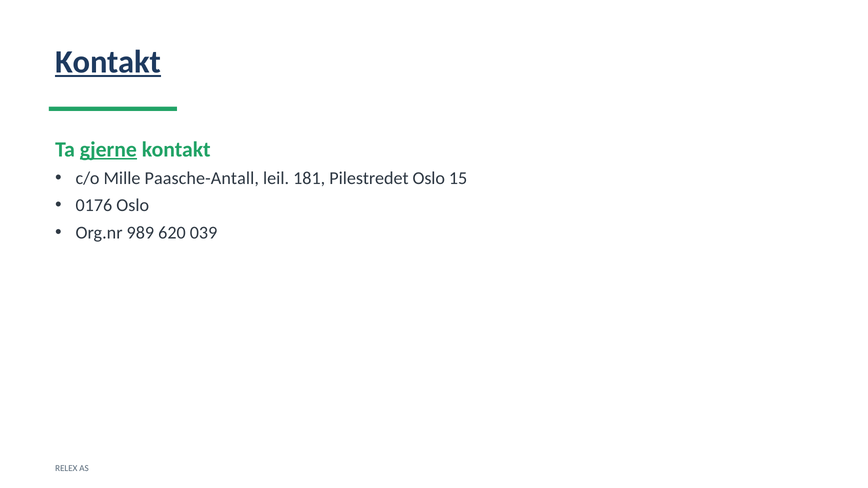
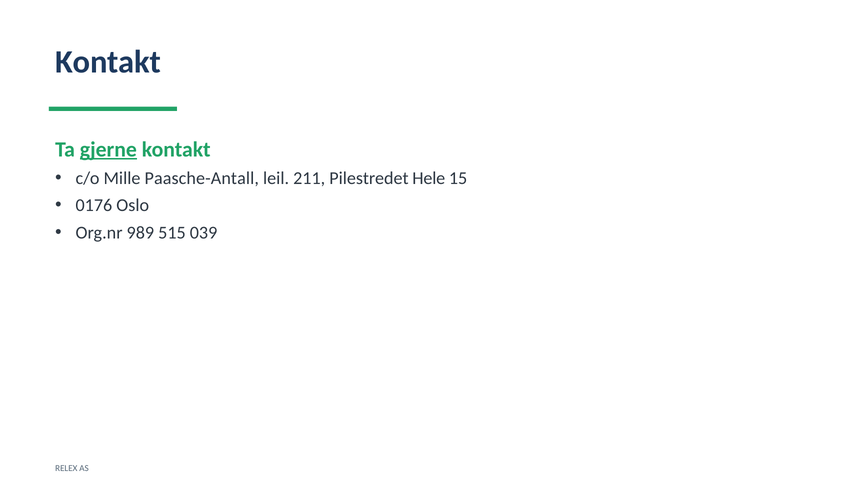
Kontakt underline: present -> none (108, 62)
181: 181 -> 211 (309, 178)
Pilestredet Oslo: Oslo -> Hele (429, 178)
620: 620 -> 515 (172, 233)
